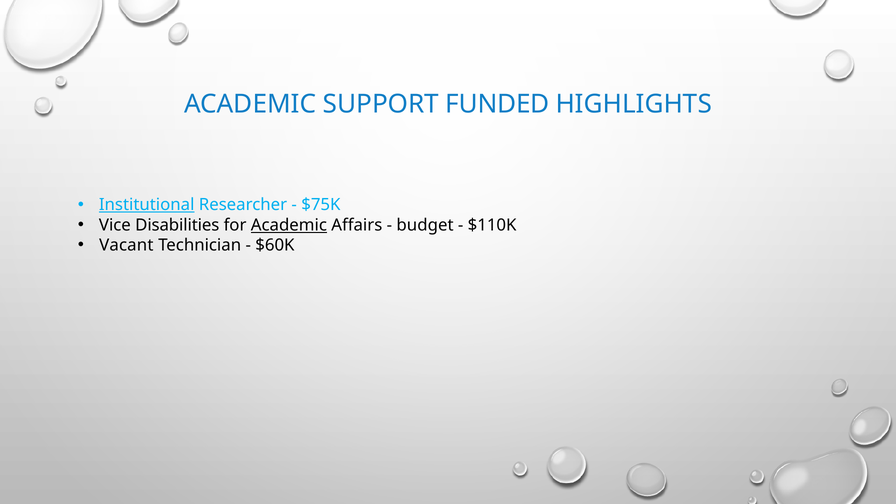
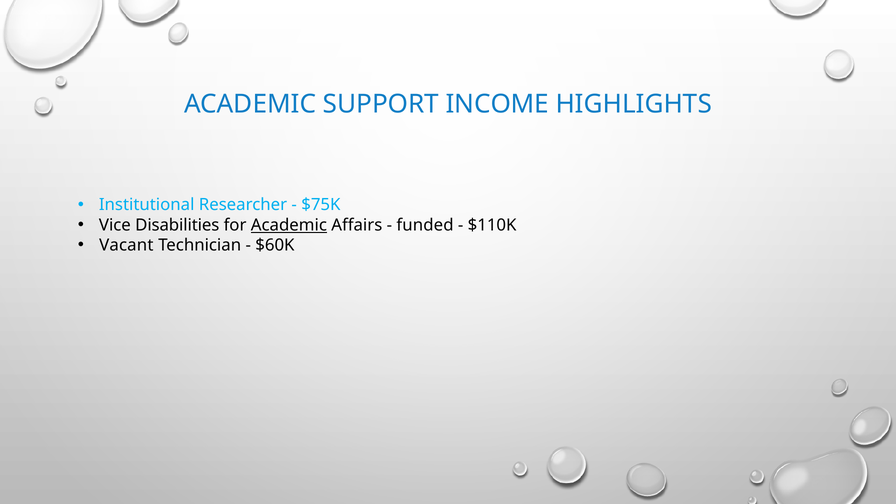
FUNDED: FUNDED -> INCOME (497, 104)
Institutional underline: present -> none (147, 205)
budget: budget -> funded (425, 225)
